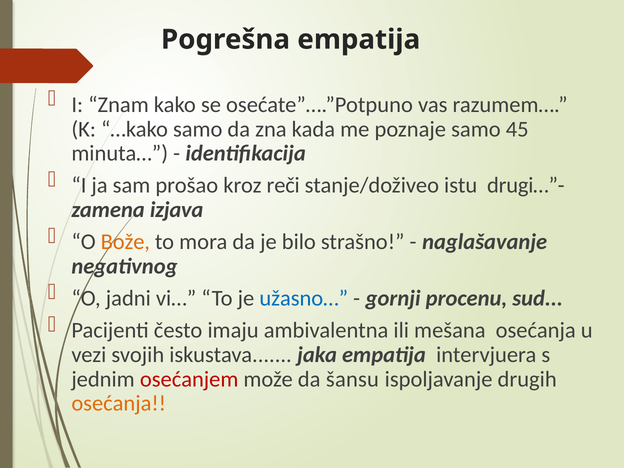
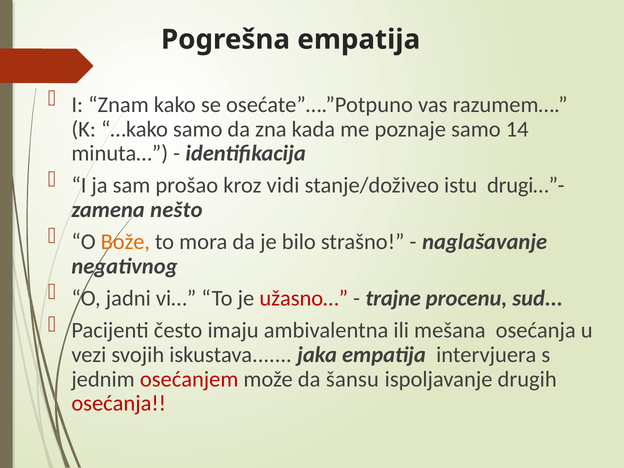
45: 45 -> 14 (517, 129)
reči: reči -> vidi (283, 186)
izjava: izjava -> nešto (176, 210)
užasno… colour: blue -> red (304, 298)
gornji: gornji -> trajne (393, 298)
osećanja colour: orange -> red (119, 403)
